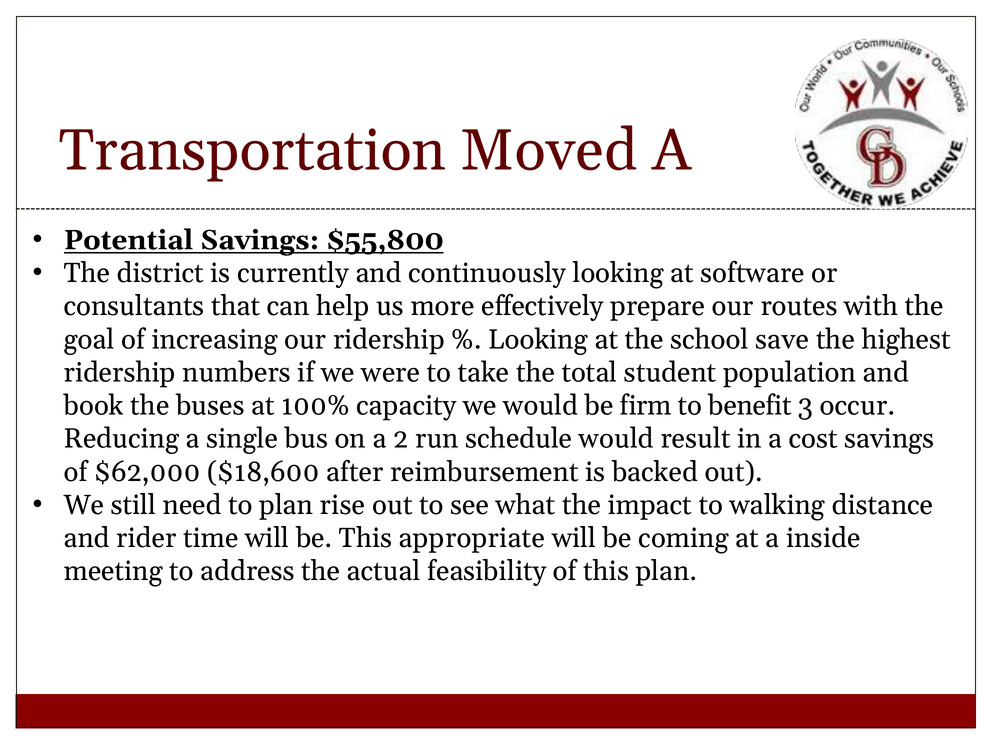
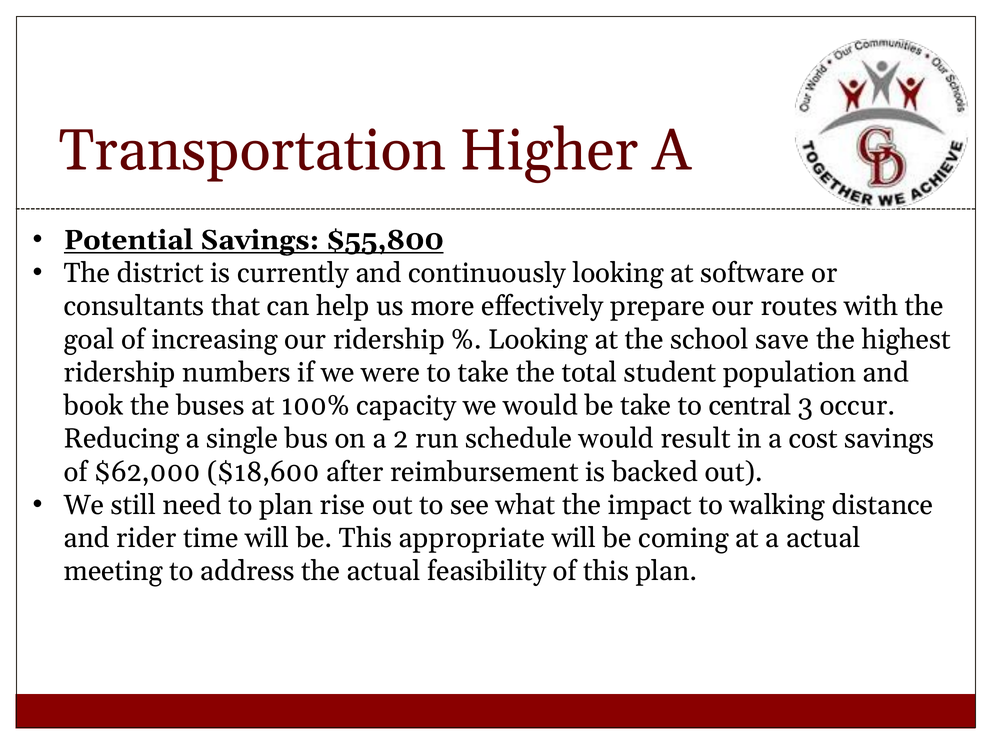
Moved: Moved -> Higher (549, 150)
be firm: firm -> take (646, 406)
benefit: benefit -> central (750, 406)
a inside: inside -> actual (823, 538)
